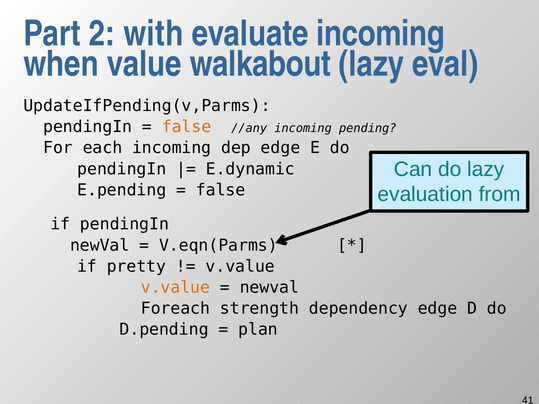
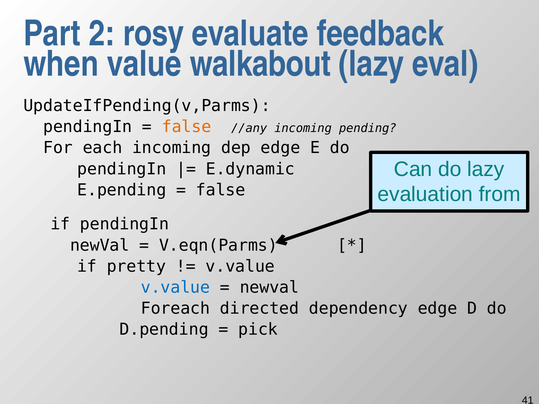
with: with -> rosy (154, 34)
evaluate incoming: incoming -> feedback (380, 34)
v.value colour: orange -> blue (175, 288)
strength: strength -> directed (260, 309)
plan: plan -> pick (258, 330)
